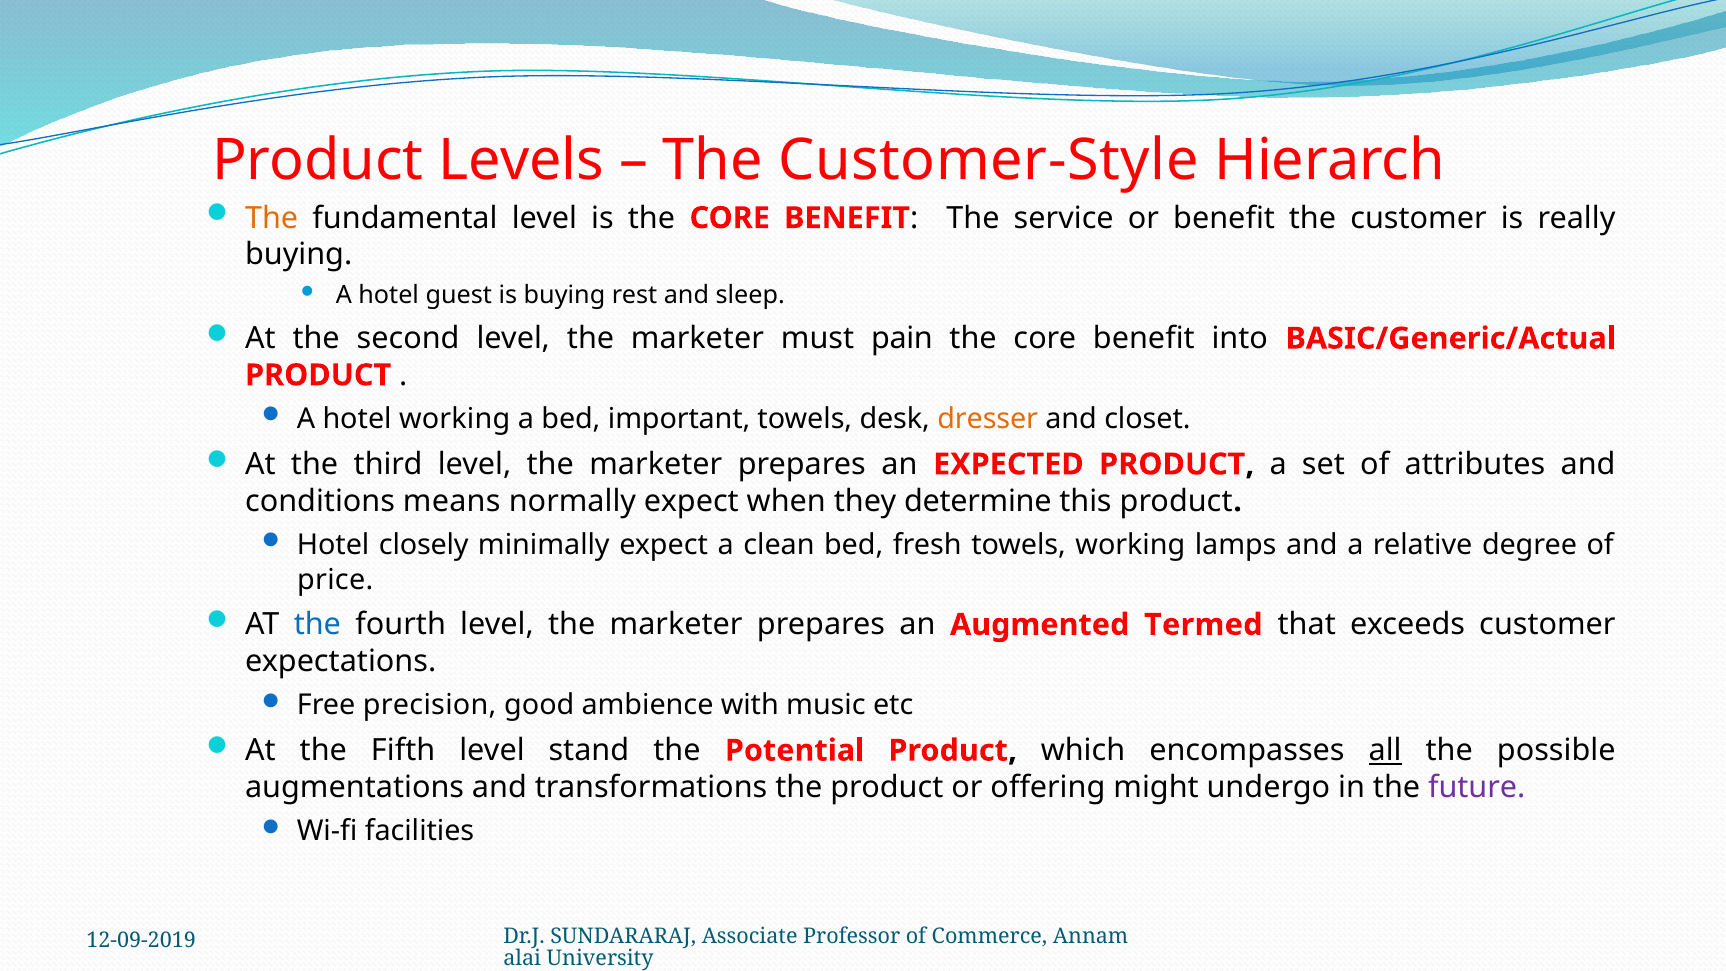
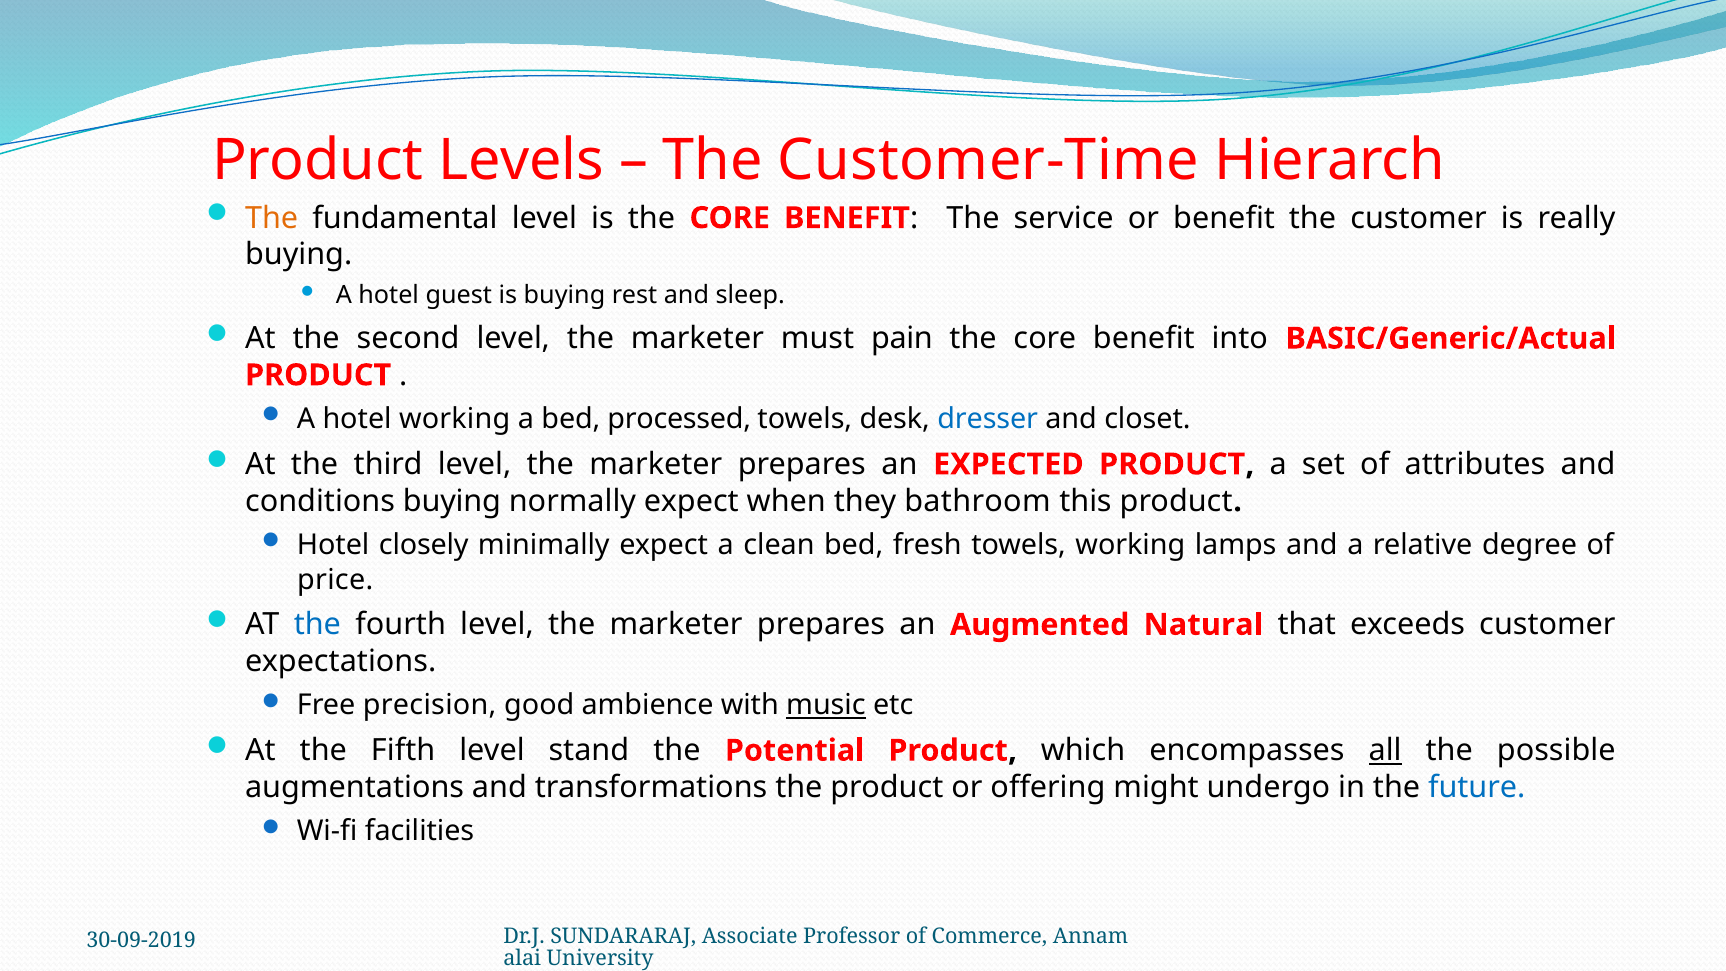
Customer-Style: Customer-Style -> Customer-Time (989, 161)
important: important -> processed (679, 419)
dresser colour: orange -> blue (988, 419)
conditions means: means -> buying (452, 501)
determine: determine -> bathroom (978, 501)
Termed: Termed -> Natural (1203, 625)
music underline: none -> present (826, 705)
future colour: purple -> blue (1477, 787)
12-09-2019: 12-09-2019 -> 30-09-2019 (141, 940)
